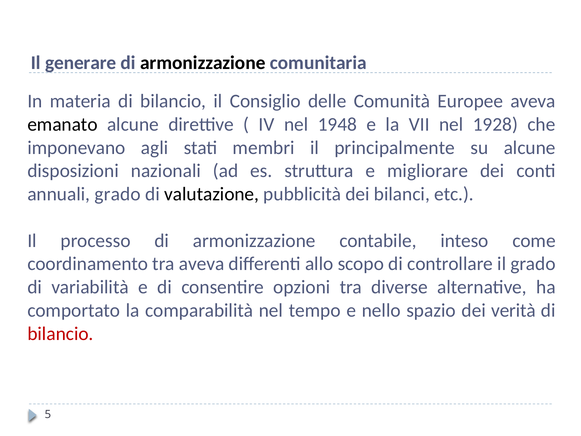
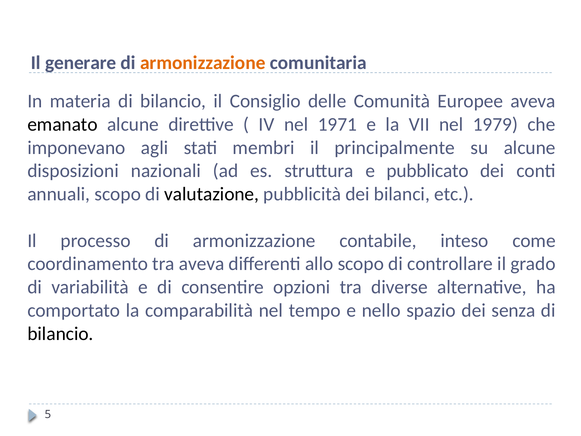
armonizzazione colour: black -> orange (203, 63)
1948: 1948 -> 1971 (337, 124)
1928: 1928 -> 1979 (495, 124)
migliorare: migliorare -> pubblicato (428, 171)
annuali grado: grado -> scopo (118, 194)
verità: verità -> senza (513, 310)
bilancio colour: red -> black (60, 333)
